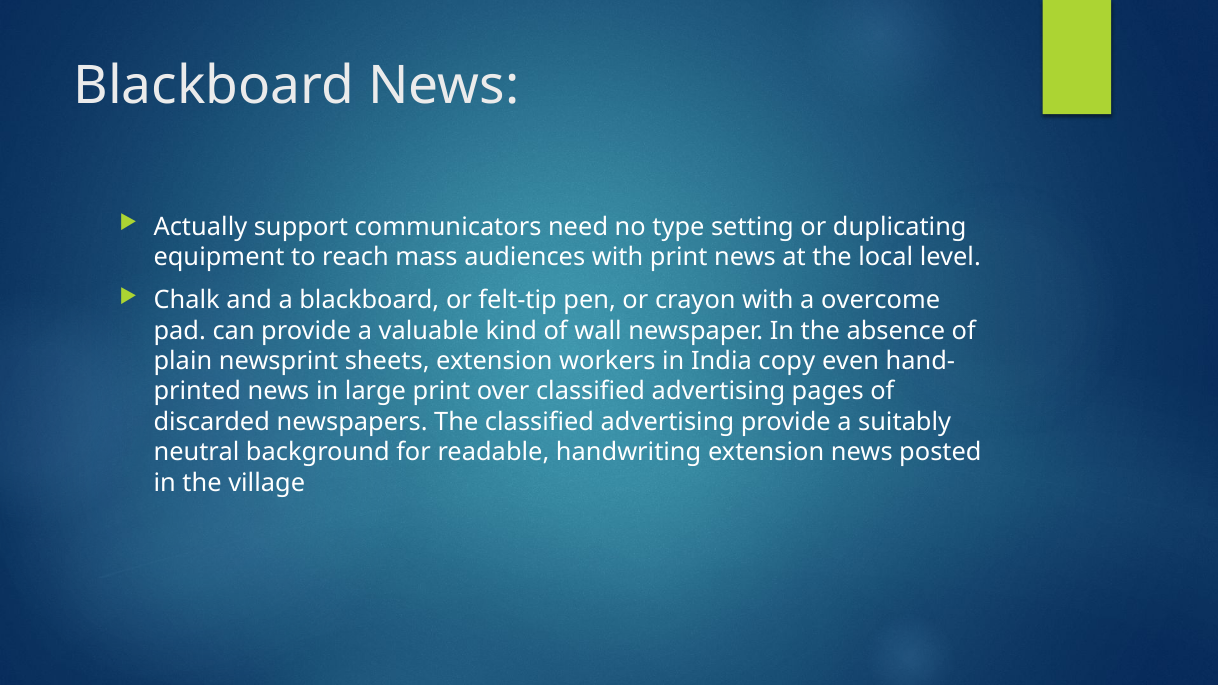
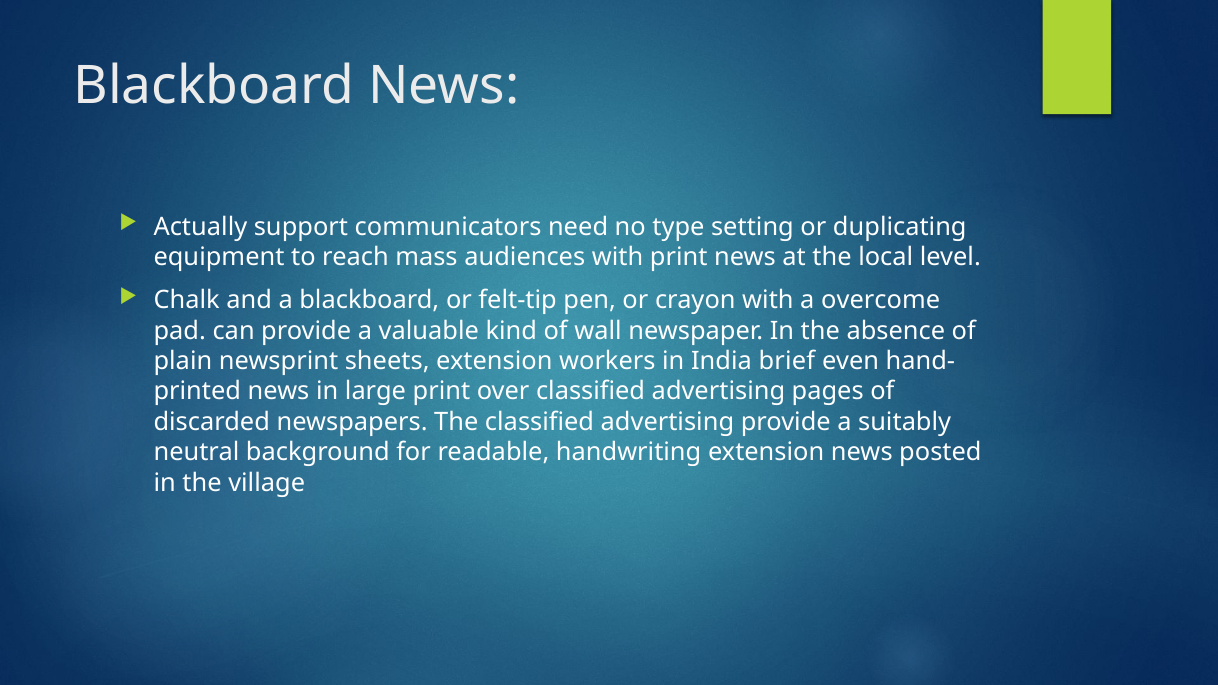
copy: copy -> brief (787, 361)
